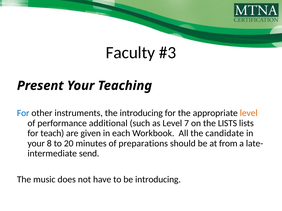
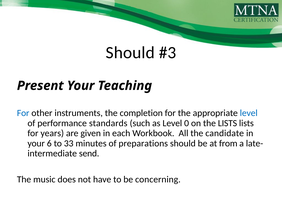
Faculty: Faculty -> Should (130, 53)
the introducing: introducing -> completion (141, 113)
level colour: orange -> blue (249, 113)
additional: additional -> standards (108, 123)
7: 7 -> 0 (187, 123)
teach: teach -> years (52, 134)
8: 8 -> 6 (49, 144)
20: 20 -> 33 (69, 144)
be introducing: introducing -> concerning (158, 180)
